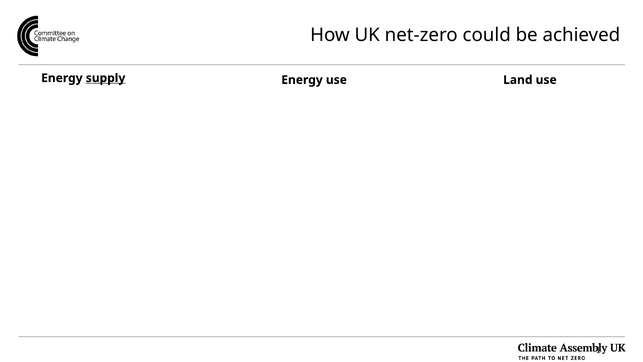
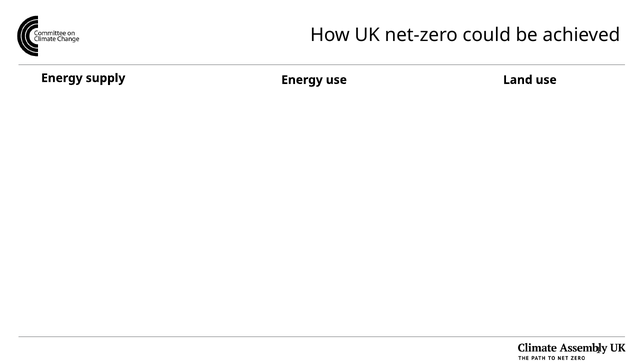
supply underline: present -> none (106, 78)
